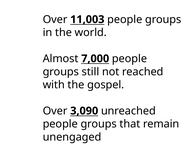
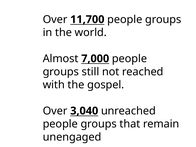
11,003: 11,003 -> 11,700 (87, 19)
3,090: 3,090 -> 3,040 (84, 111)
